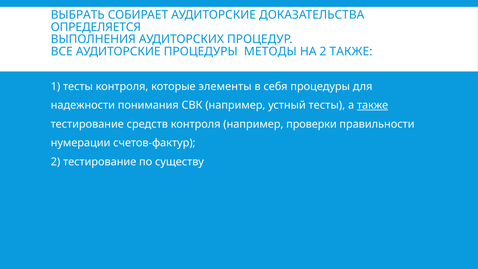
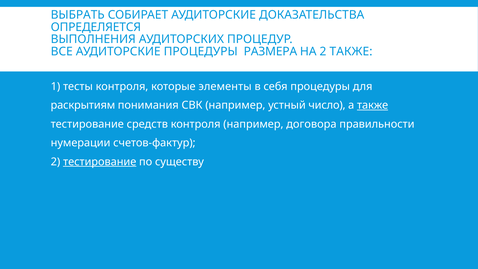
МЕТОДЫ: МЕТОДЫ -> РАЗМЕРА (270, 52)
надежности: надежности -> раскрытиям (83, 105)
устный тесты: тесты -> число (327, 105)
проверки: проверки -> договора (311, 124)
тестирование underline: none -> present (100, 162)
